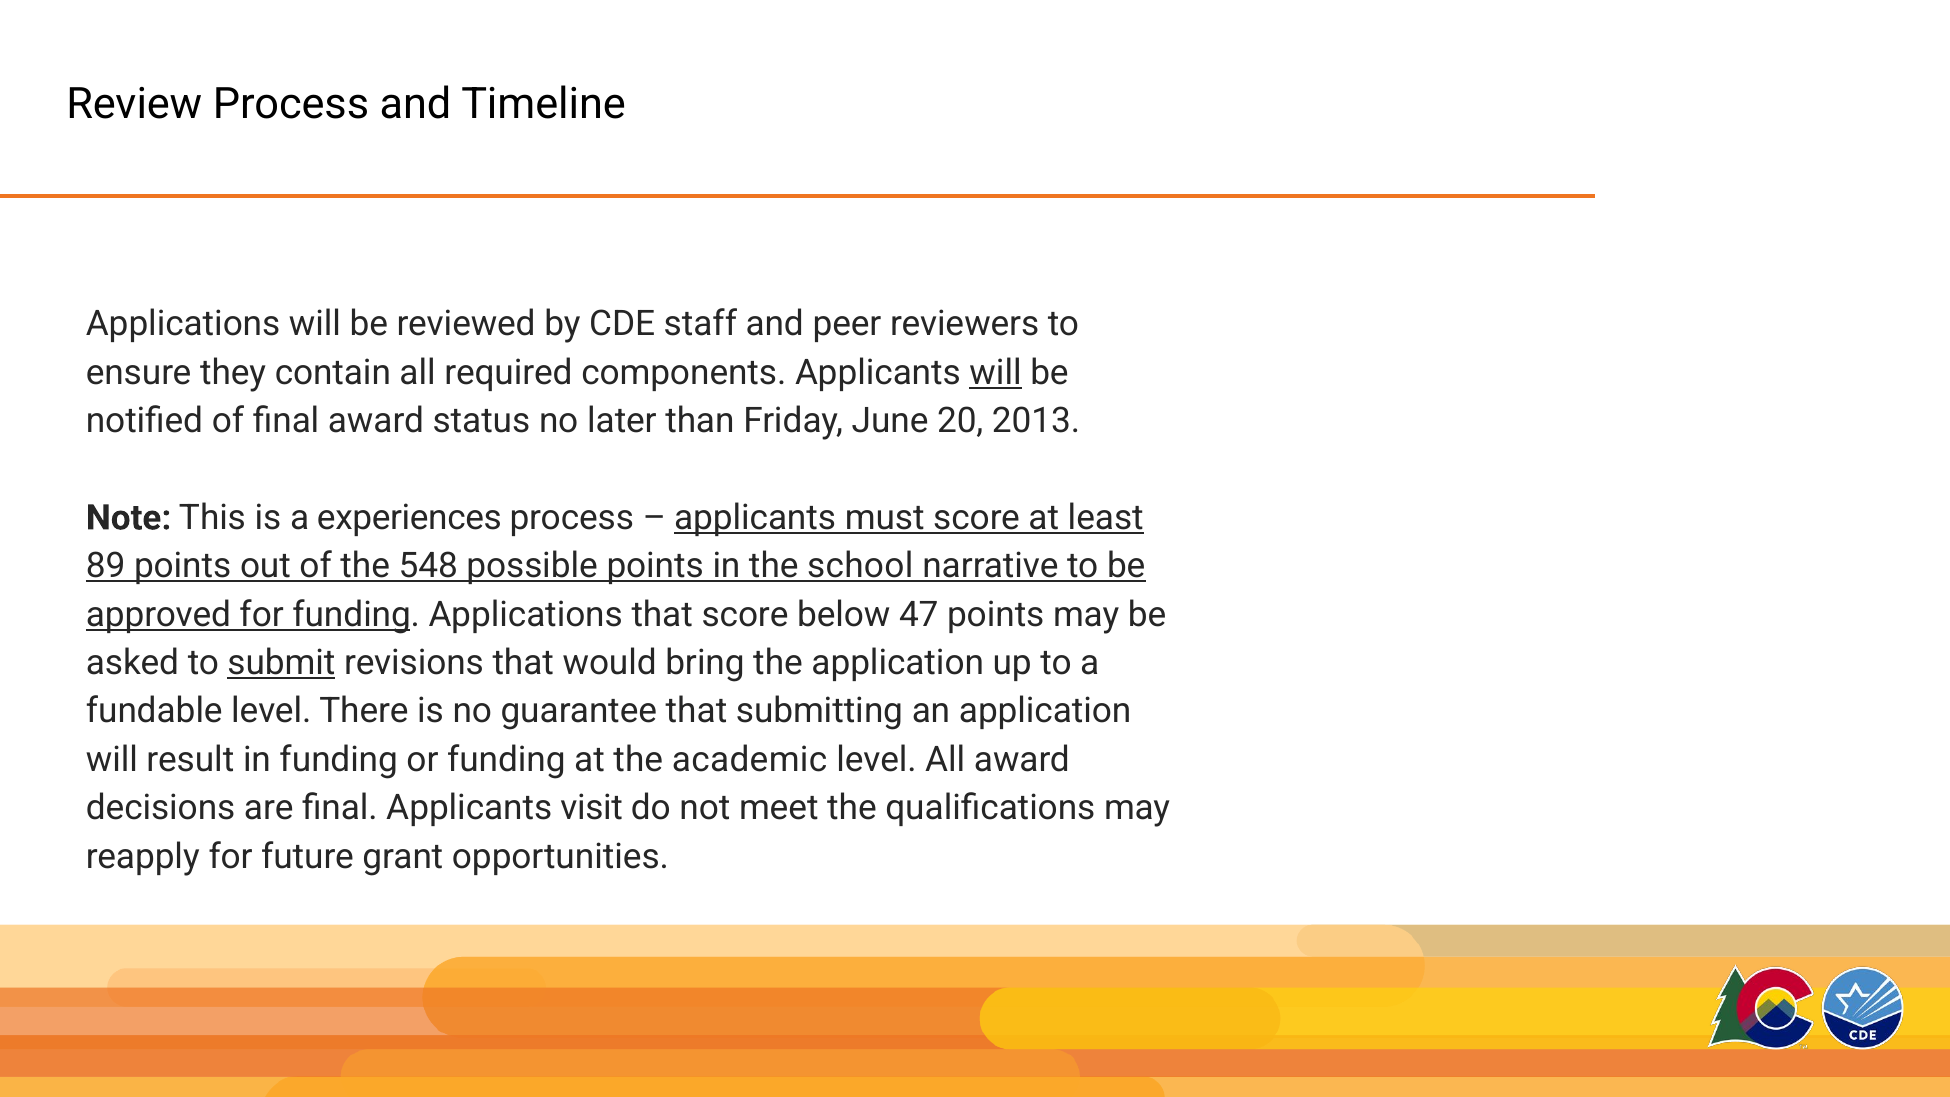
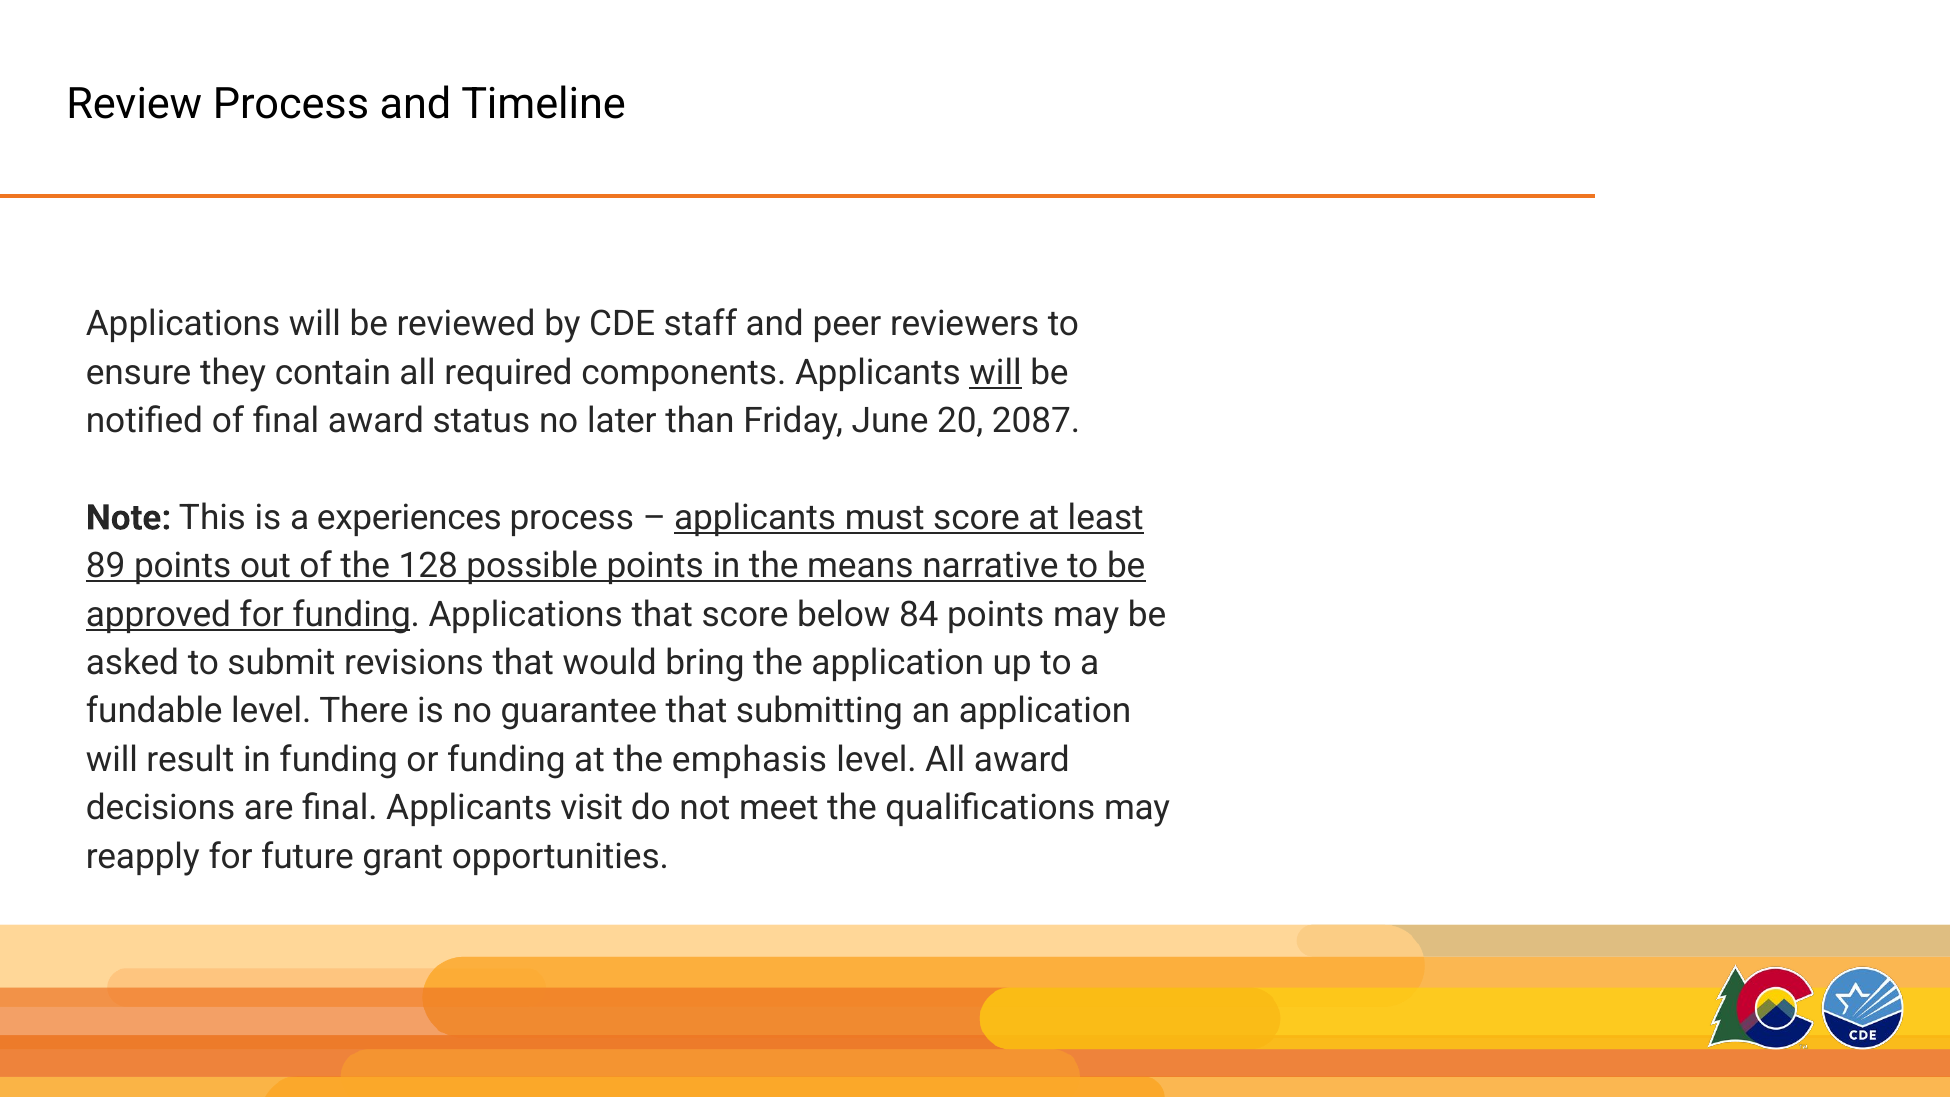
2013: 2013 -> 2087 (1036, 421)
548: 548 -> 128 (428, 566)
school: school -> means (860, 566)
47: 47 -> 84 (919, 615)
submit underline: present -> none (281, 663)
academic: academic -> emphasis (750, 760)
